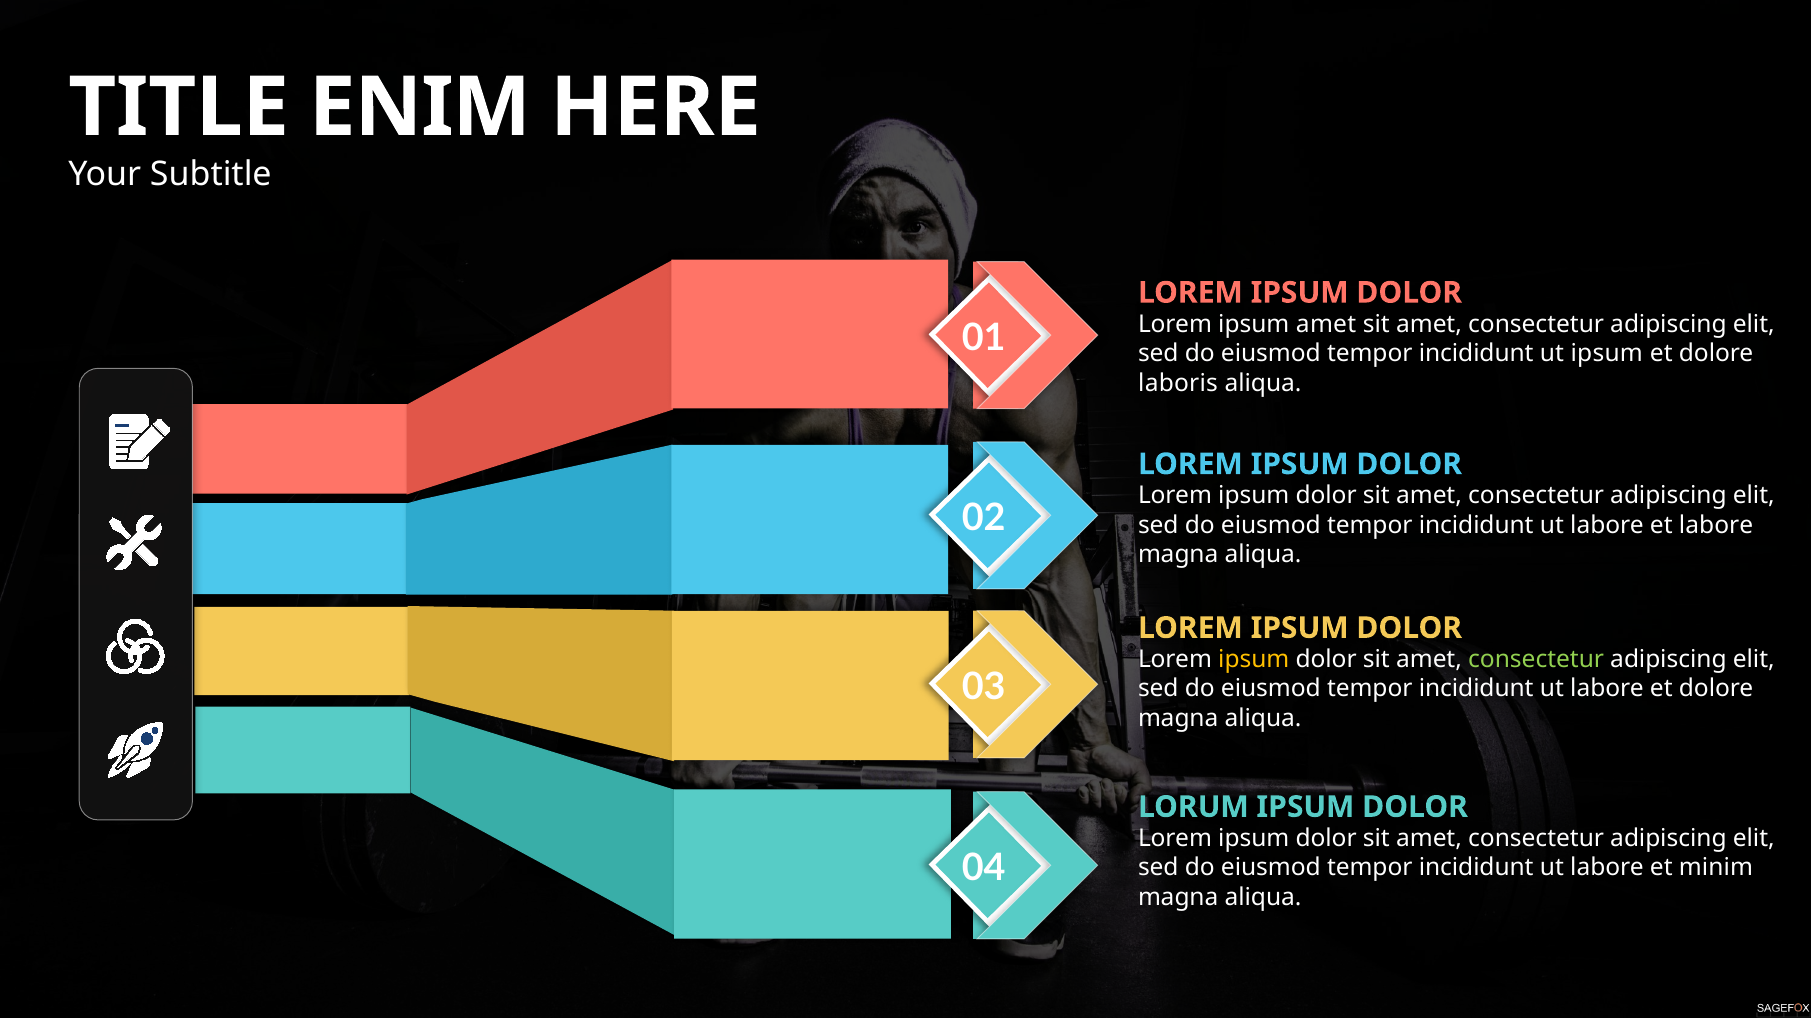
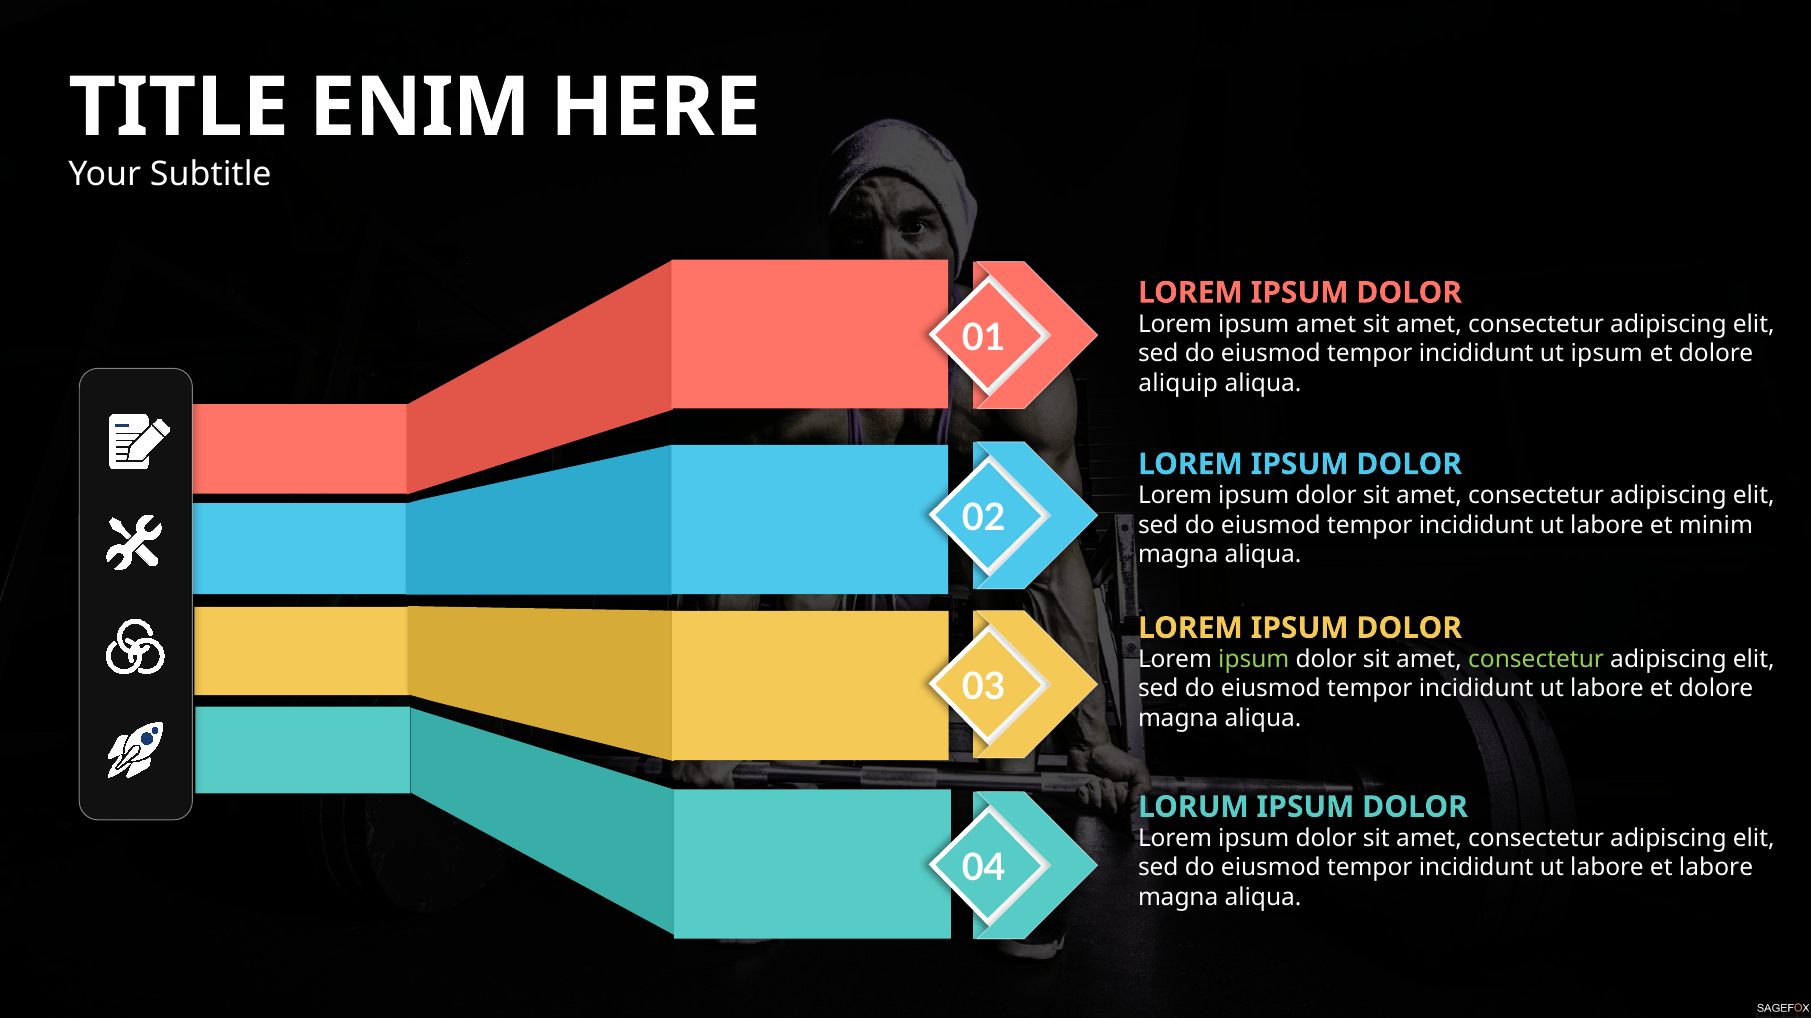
laboris: laboris -> aliquip (1178, 383)
et labore: labore -> minim (1716, 525)
ipsum colour: yellow -> light green (1254, 660)
et minim: minim -> labore (1716, 868)
